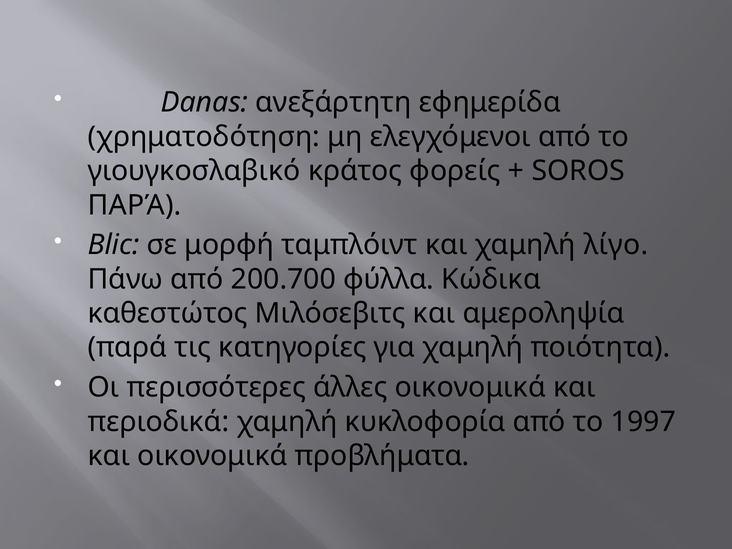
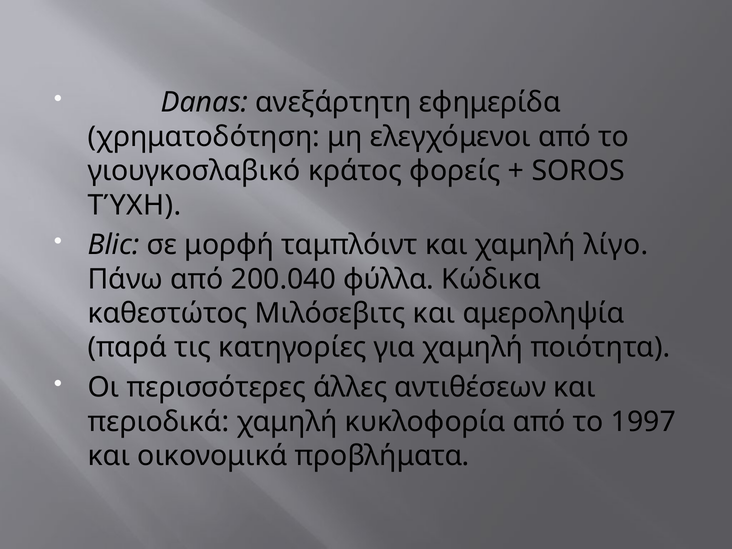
ΠΑΡΆ: ΠΑΡΆ -> ΤΎΧΗ (135, 205)
200.700: 200.700 -> 200.040 (283, 279)
άλλες οικονομικά: οικονομικά -> αντιθέσεων (470, 387)
